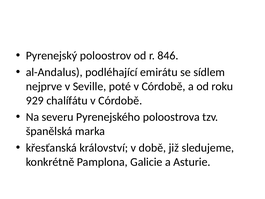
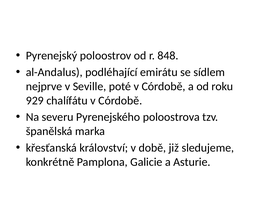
846: 846 -> 848 (168, 56)
